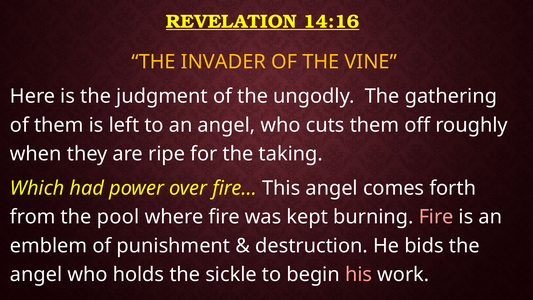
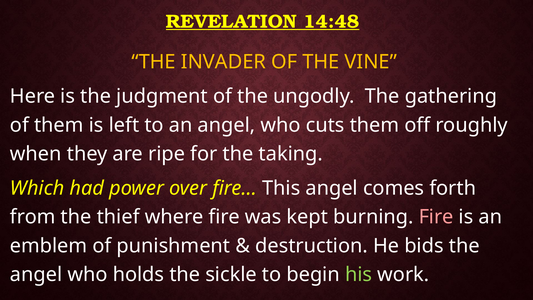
14:16: 14:16 -> 14:48 (331, 21)
pool: pool -> thief (118, 217)
his colour: pink -> light green (359, 274)
